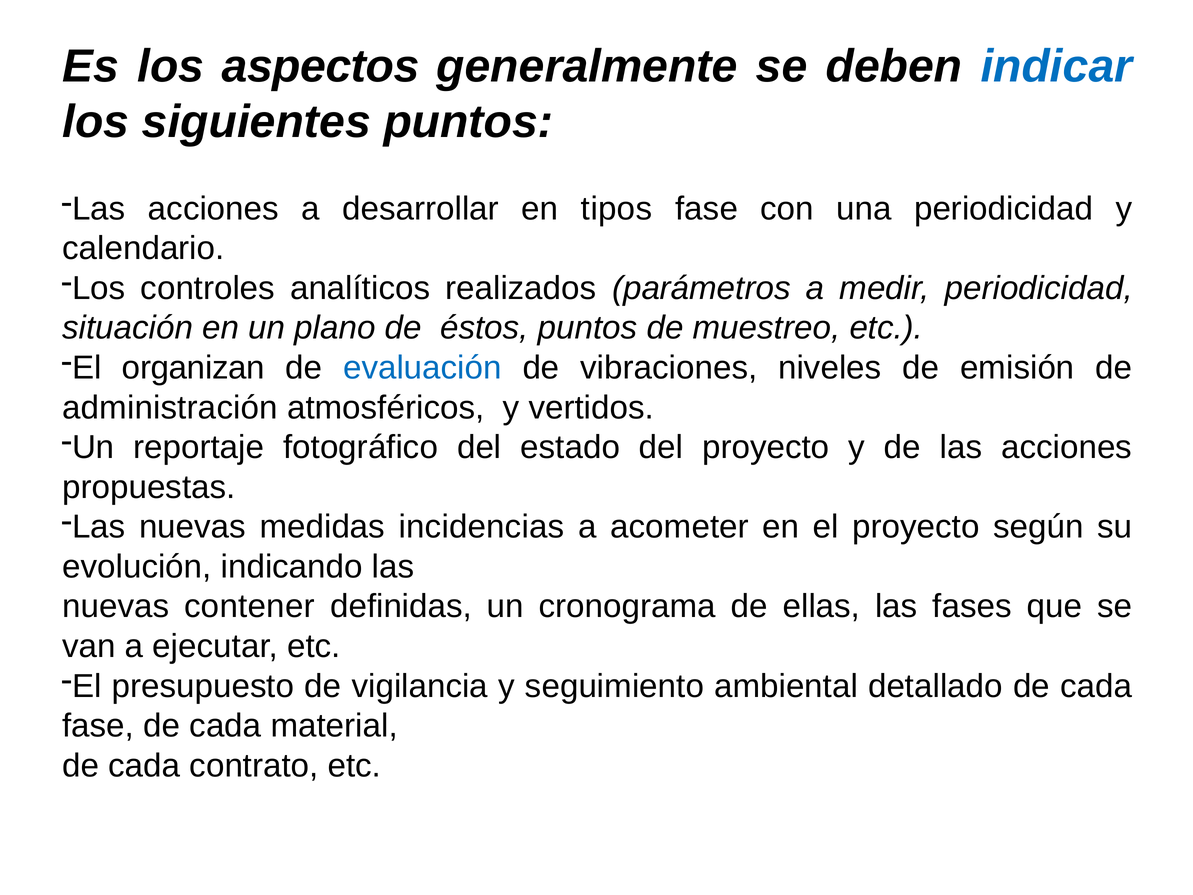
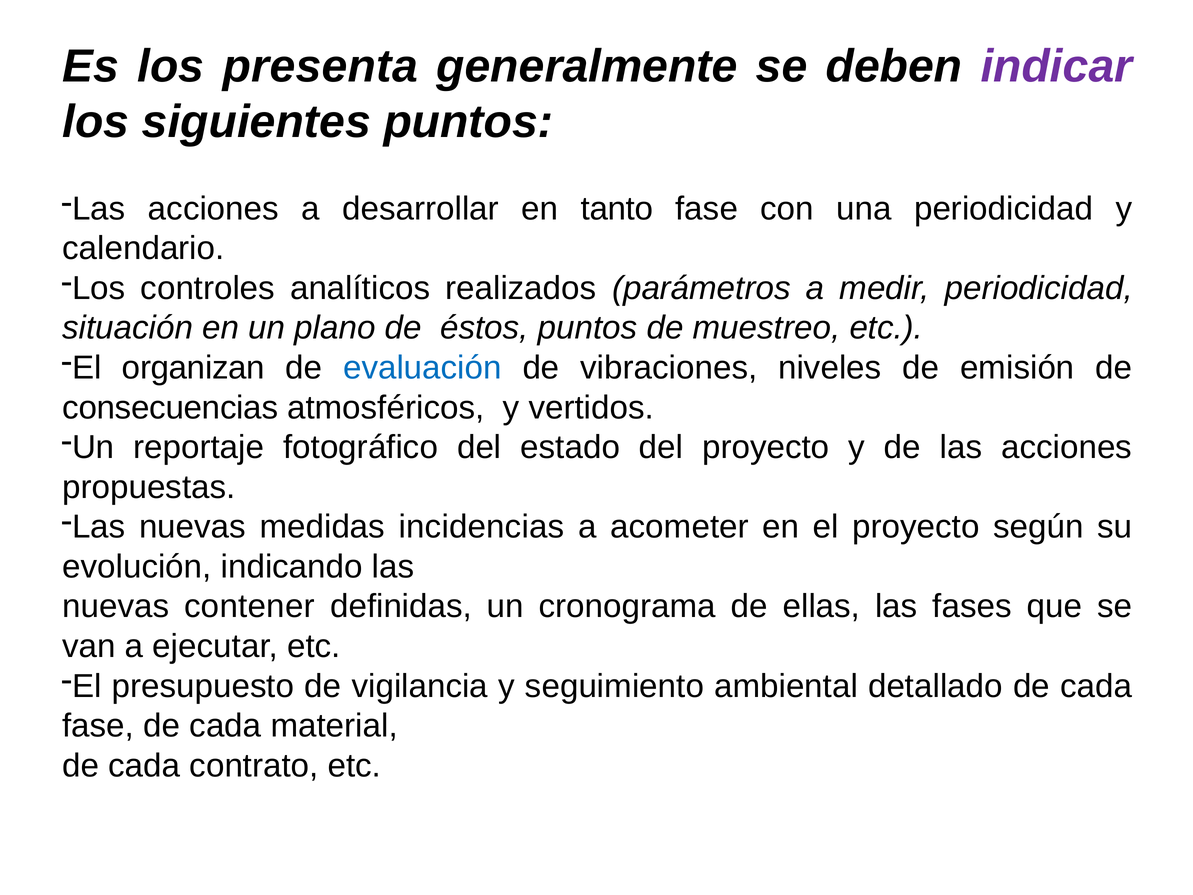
aspectos: aspectos -> presenta (320, 66)
indicar colour: blue -> purple (1056, 66)
tipos: tipos -> tanto (617, 209)
administración: administración -> consecuencias (170, 407)
